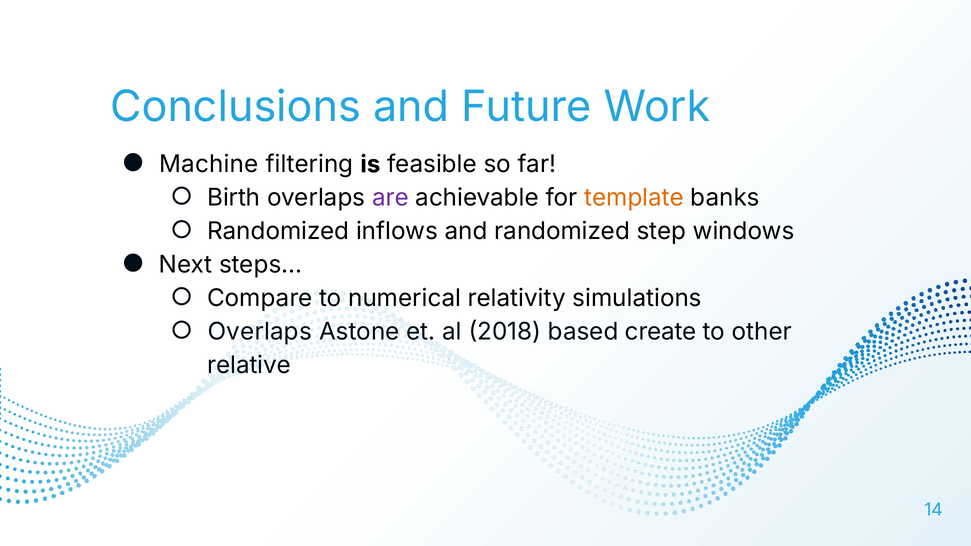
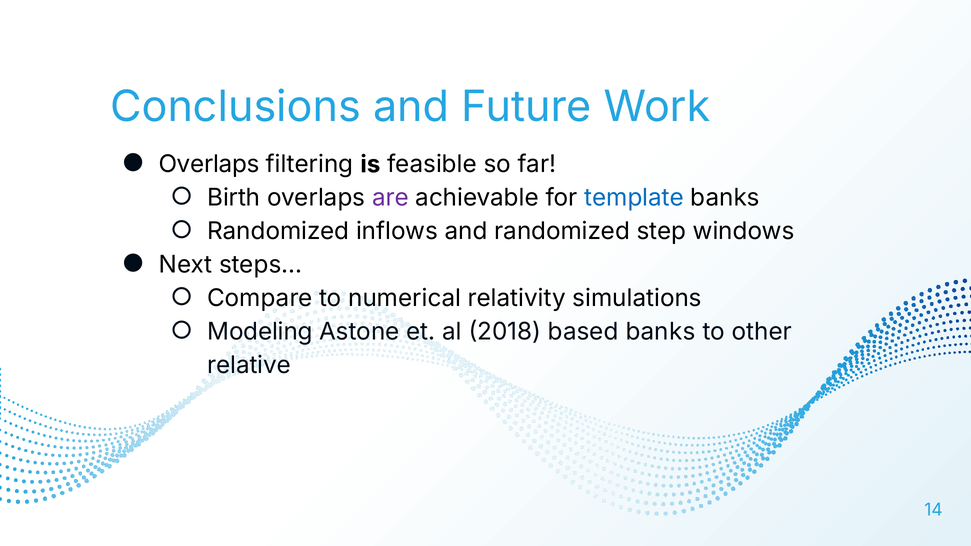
Machine: Machine -> Overlaps (209, 164)
template colour: orange -> blue (634, 198)
Overlaps: Overlaps -> Modeling (260, 332)
based create: create -> banks (660, 332)
